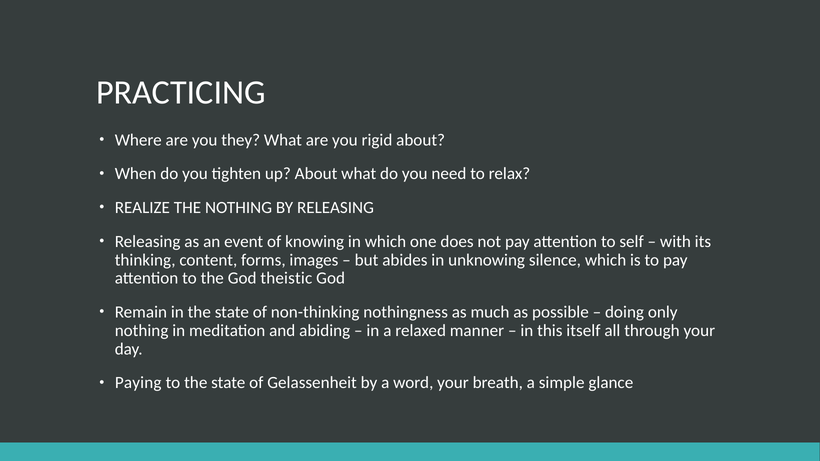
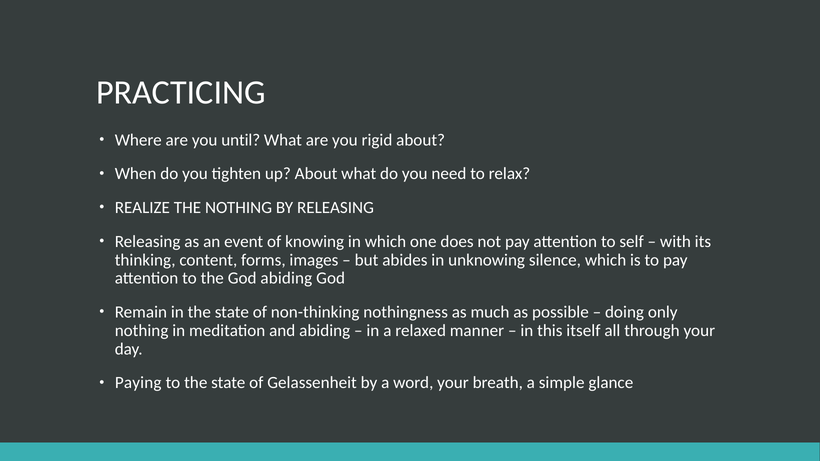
they: they -> until (241, 140)
God theistic: theistic -> abiding (286, 278)
